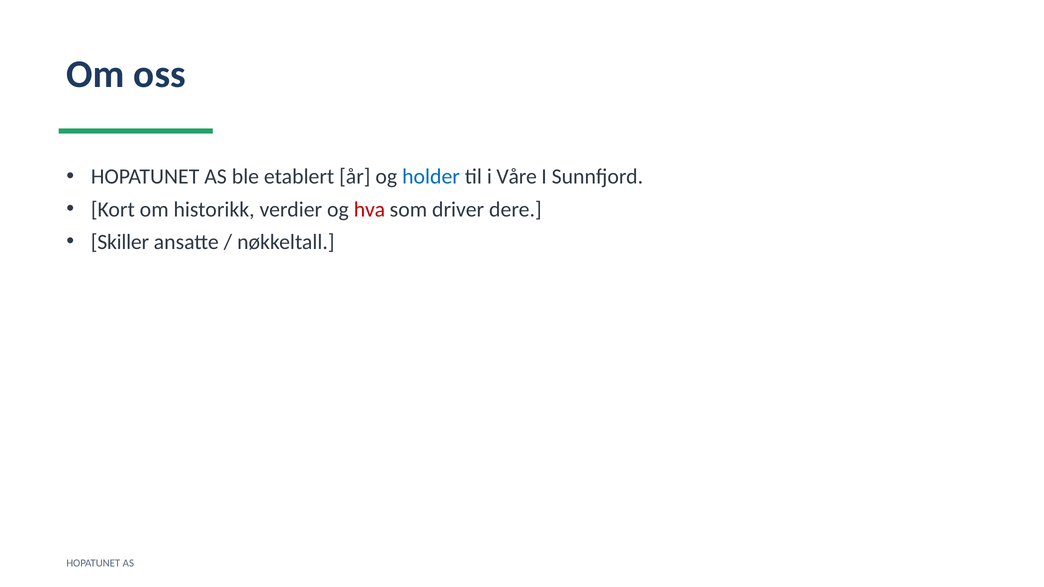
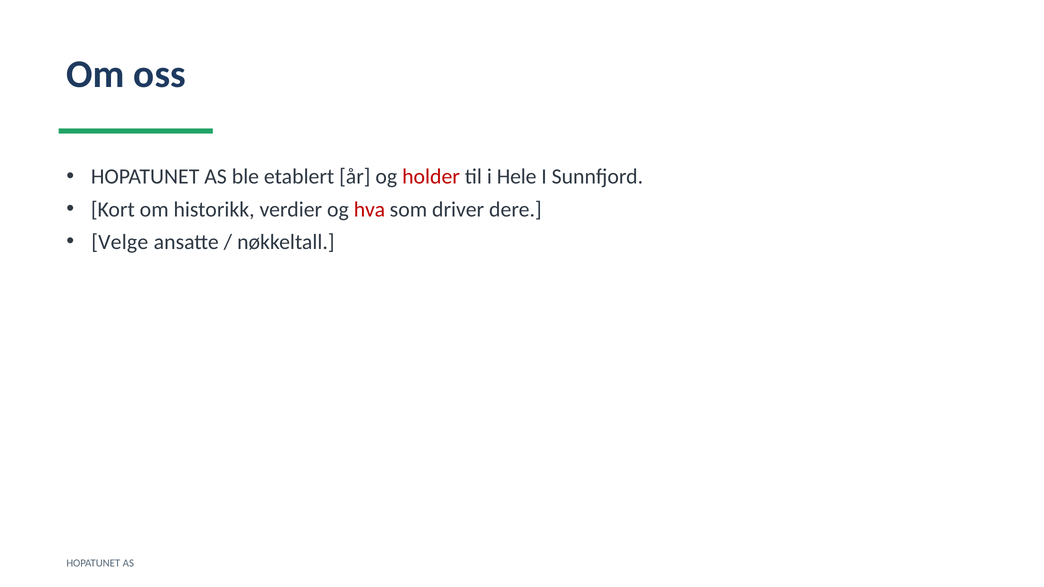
holder colour: blue -> red (431, 177)
Våre: Våre -> Hele (517, 177)
Skiller: Skiller -> Velge (120, 242)
